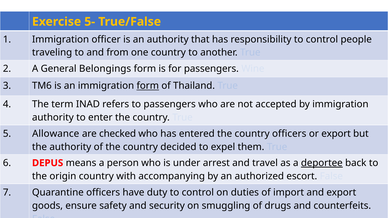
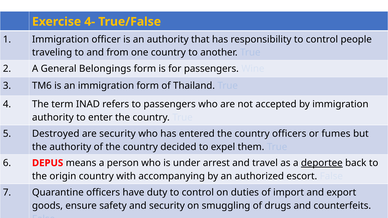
5-: 5- -> 4- (90, 22)
form underline: present -> none (148, 86)
Allowance: Allowance -> Destroyed (56, 134)
are checked: checked -> security (117, 134)
or export: export -> fumes (336, 134)
